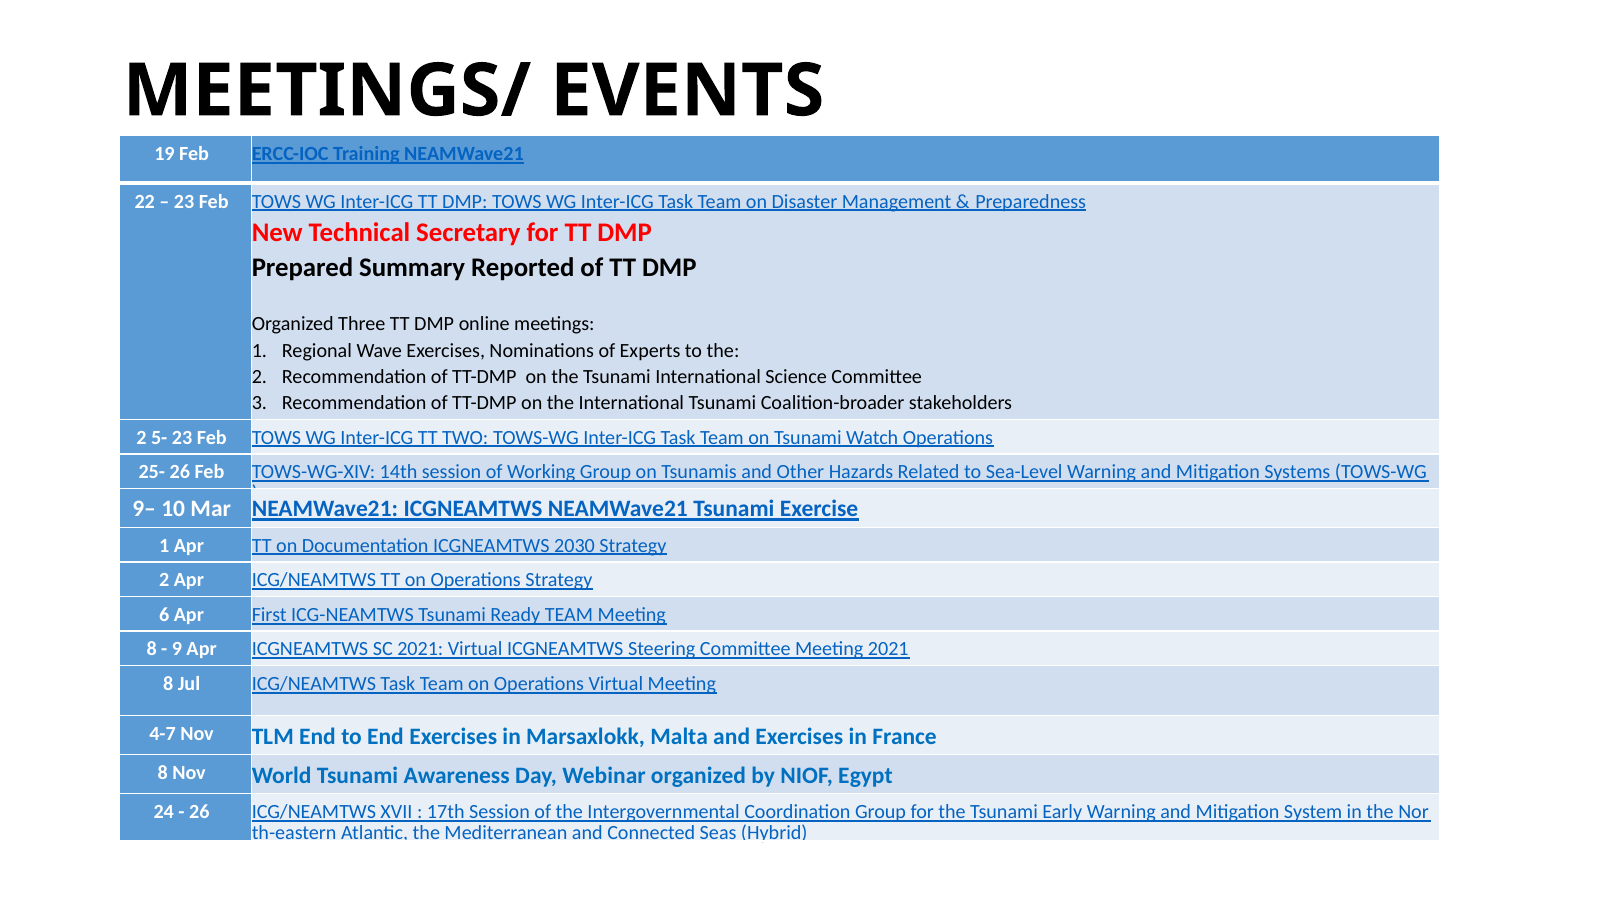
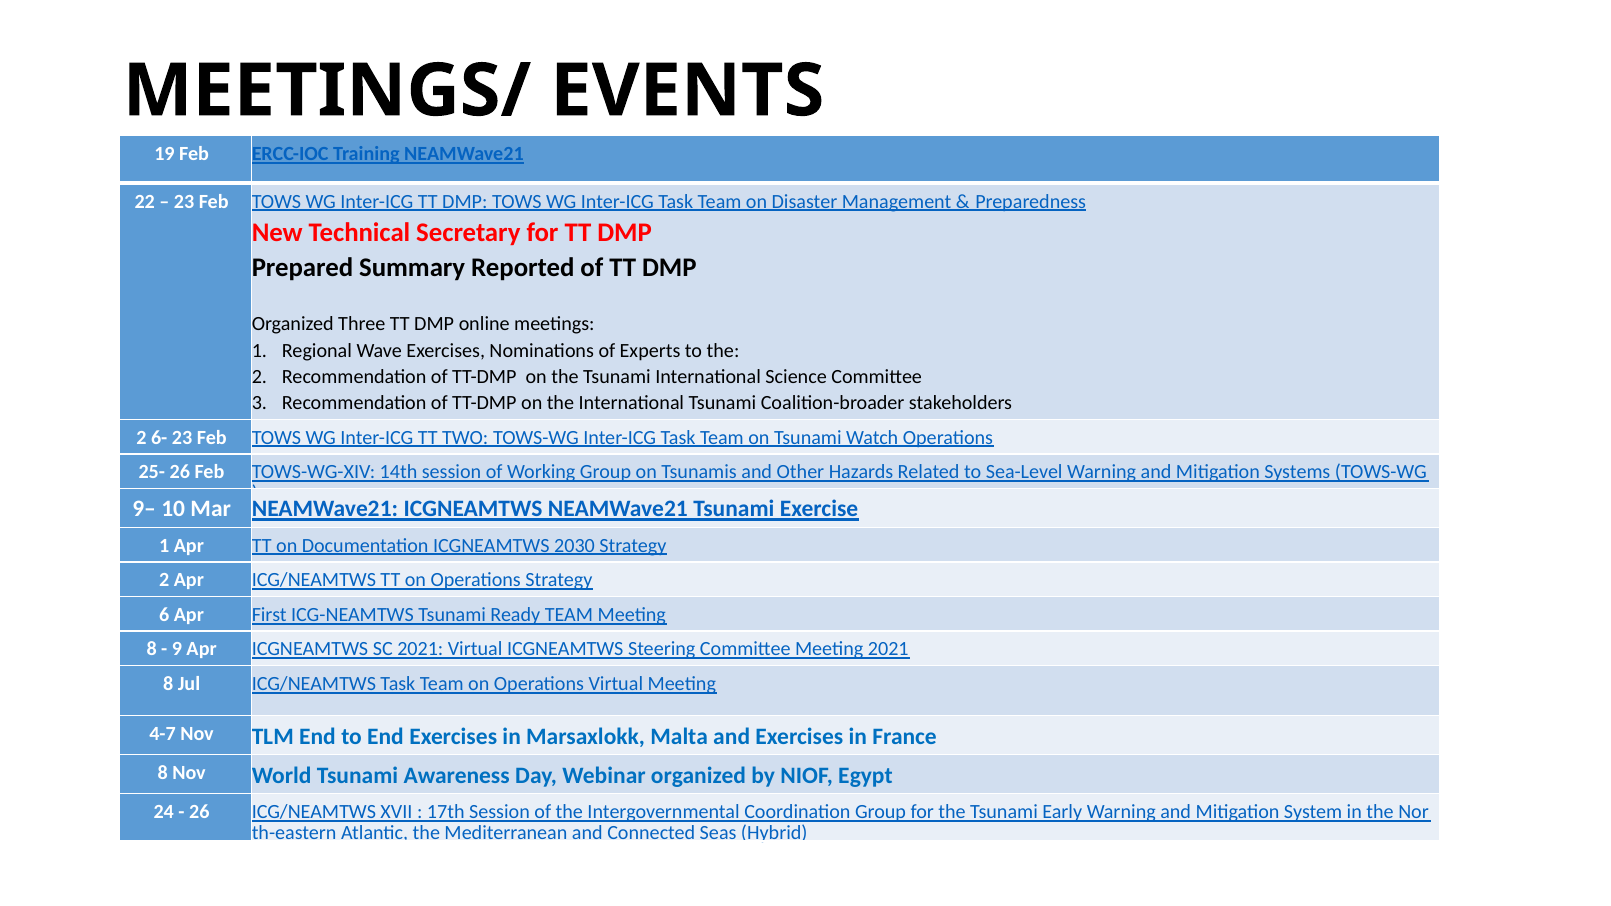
5-: 5- -> 6- (159, 438)
